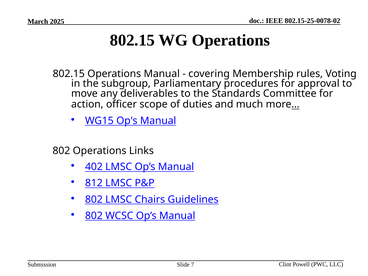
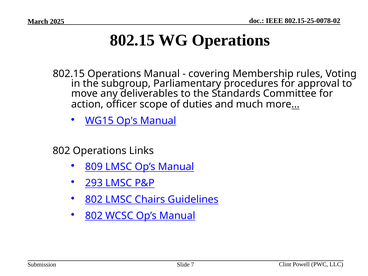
402: 402 -> 809 (94, 167)
812: 812 -> 293 (94, 183)
